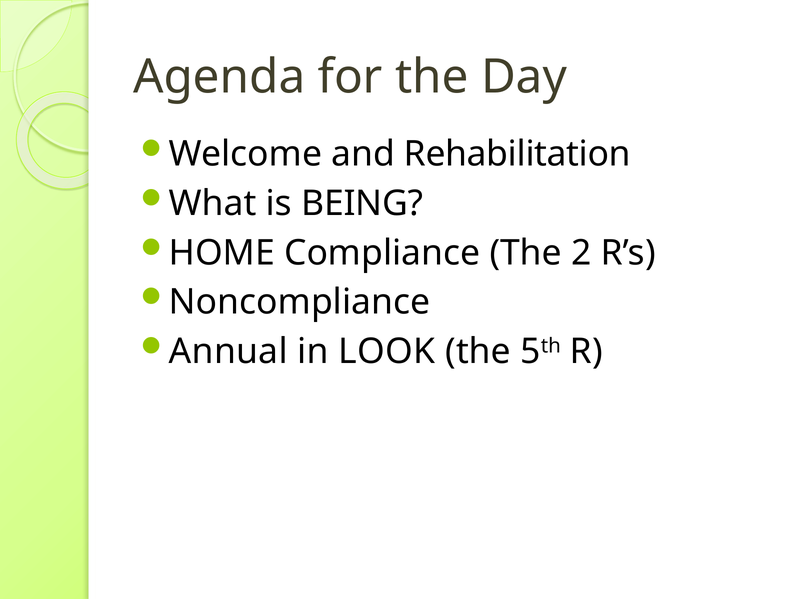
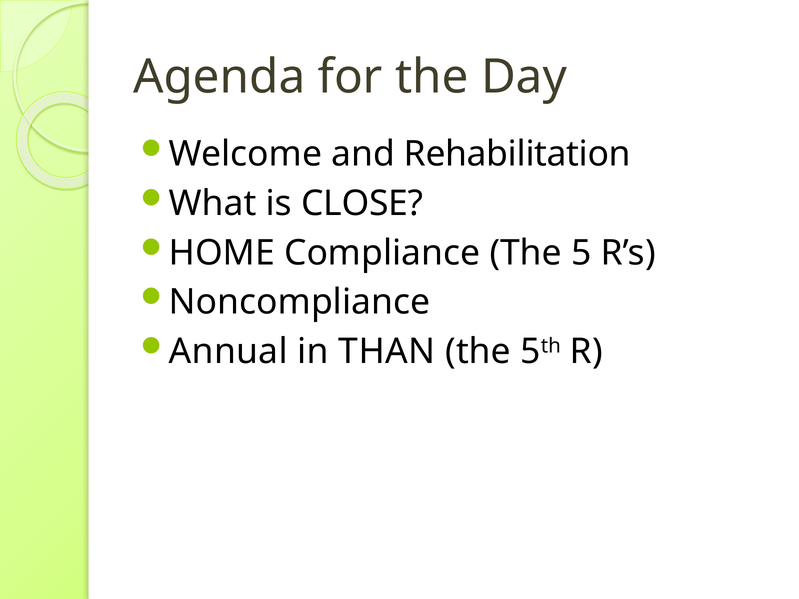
BEING: BEING -> CLOSE (362, 204)
2: 2 -> 5 (581, 253)
LOOK: LOOK -> THAN (387, 352)
